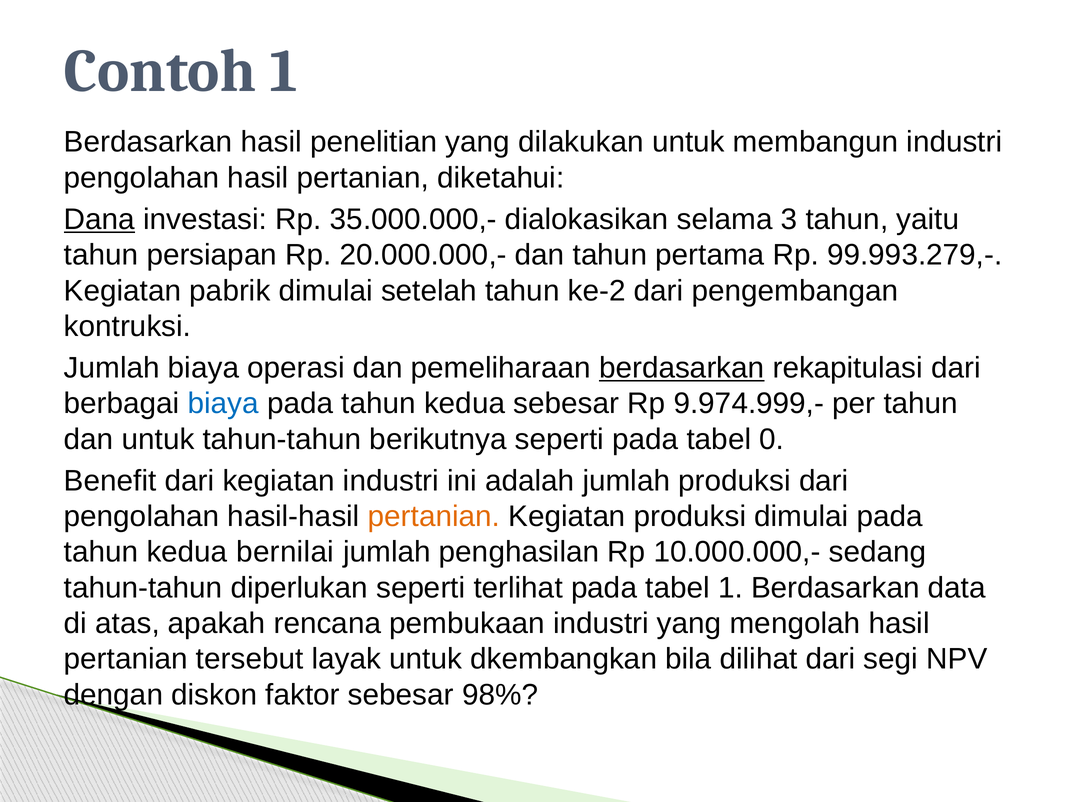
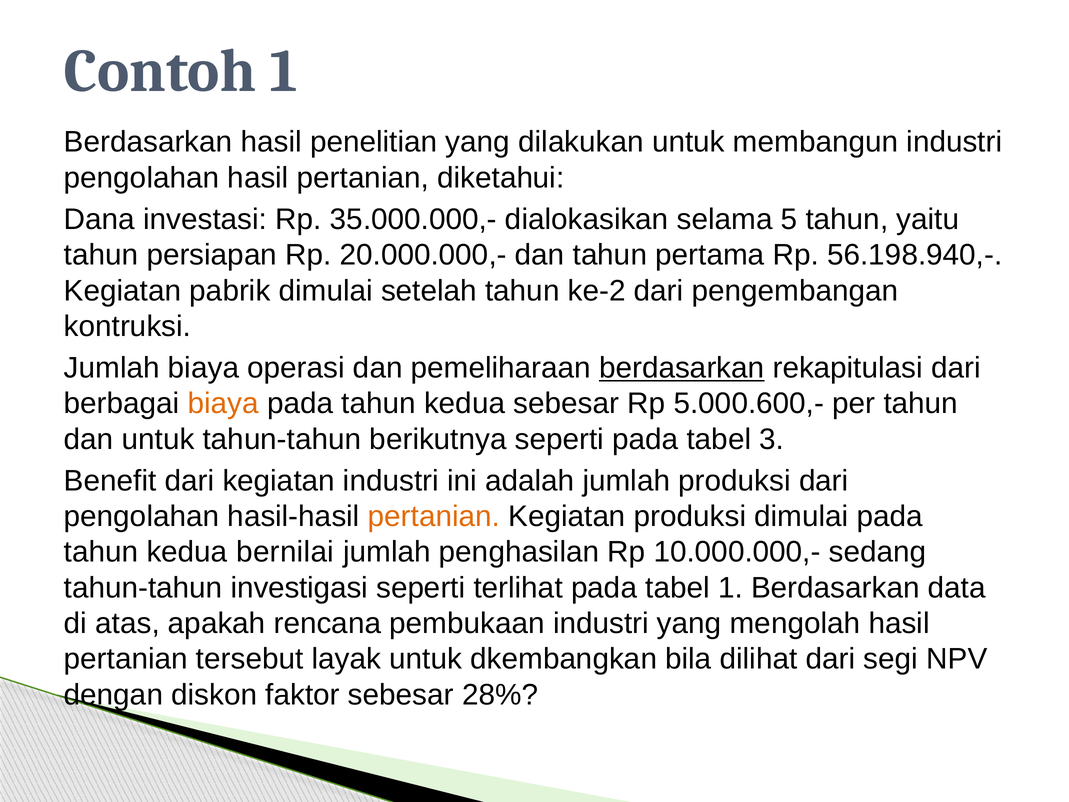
Dana underline: present -> none (99, 219)
3: 3 -> 5 (789, 219)
99.993.279,-: 99.993.279,- -> 56.198.940,- (915, 255)
biaya colour: blue -> orange (223, 403)
9.974.999,-: 9.974.999,- -> 5.000.600,- (749, 403)
0: 0 -> 3 (772, 439)
diperlukan: diperlukan -> investigasi (299, 588)
98%: 98% -> 28% (500, 695)
